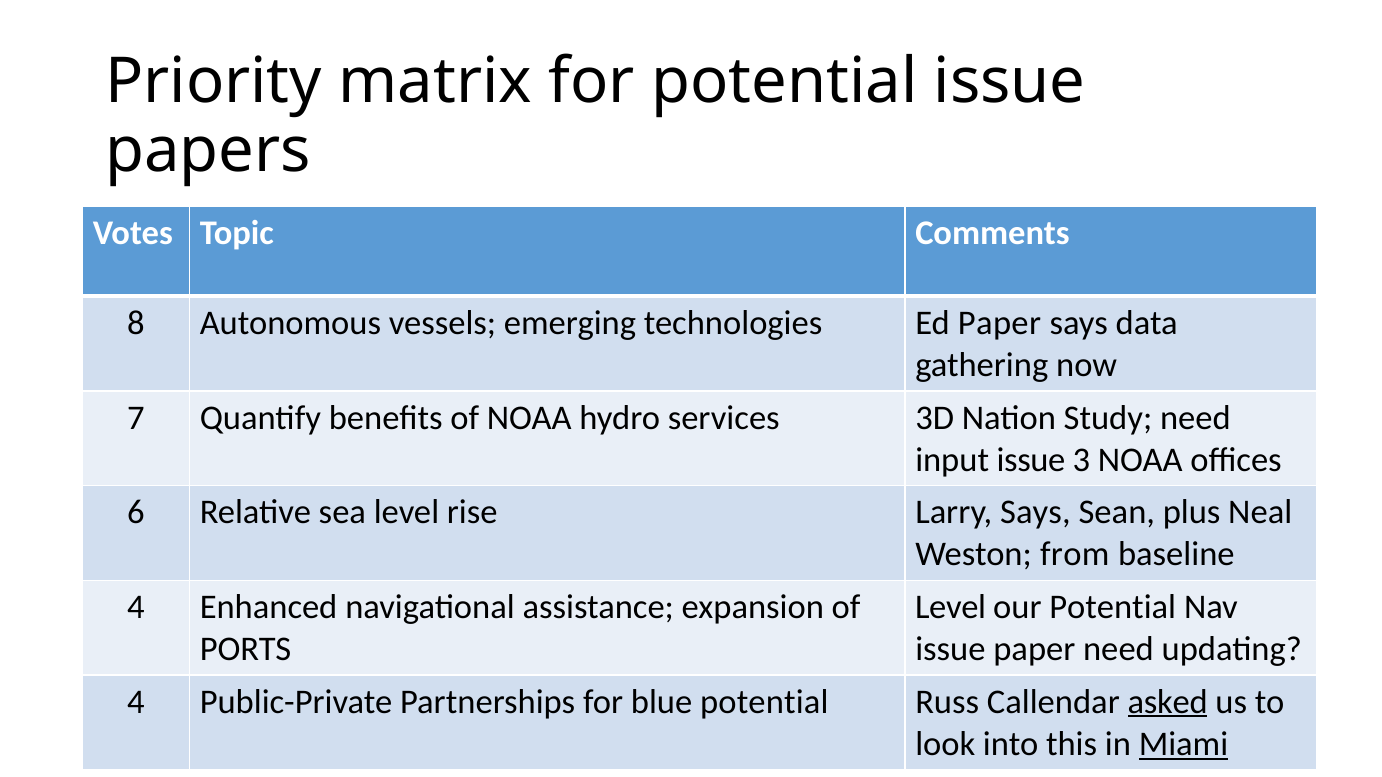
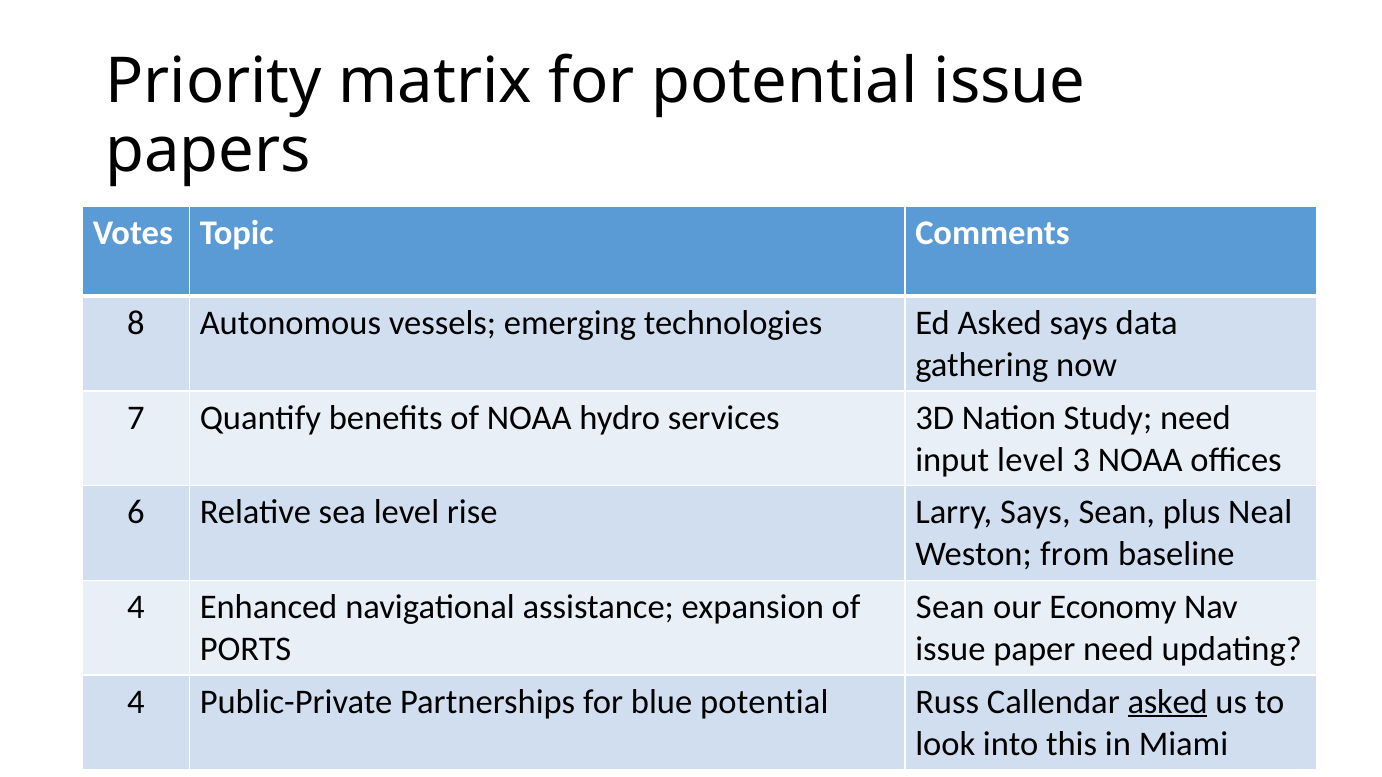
Ed Paper: Paper -> Asked (1000, 323)
input issue: issue -> level (1031, 460)
Level: Level -> Sean (950, 607)
our Potential: Potential -> Economy (1113, 607)
Miami underline: present -> none (1183, 744)
